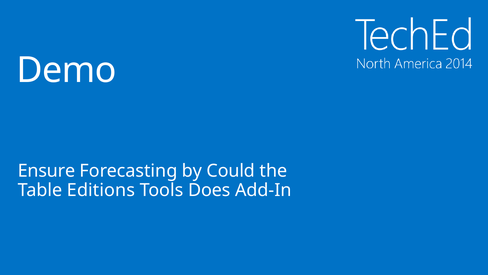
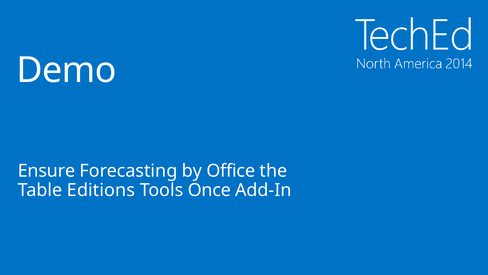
Could: Could -> Office (231, 170)
Does: Does -> Once (209, 190)
